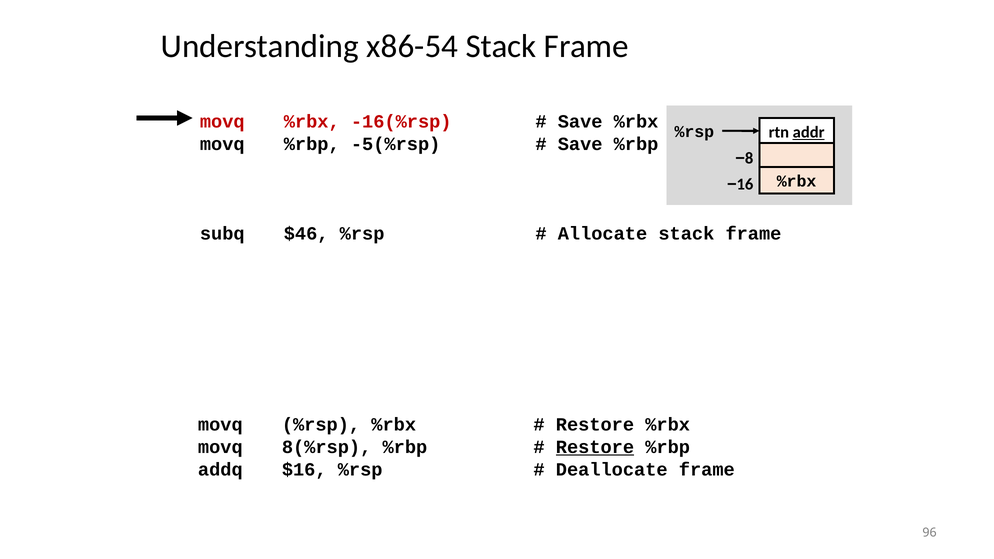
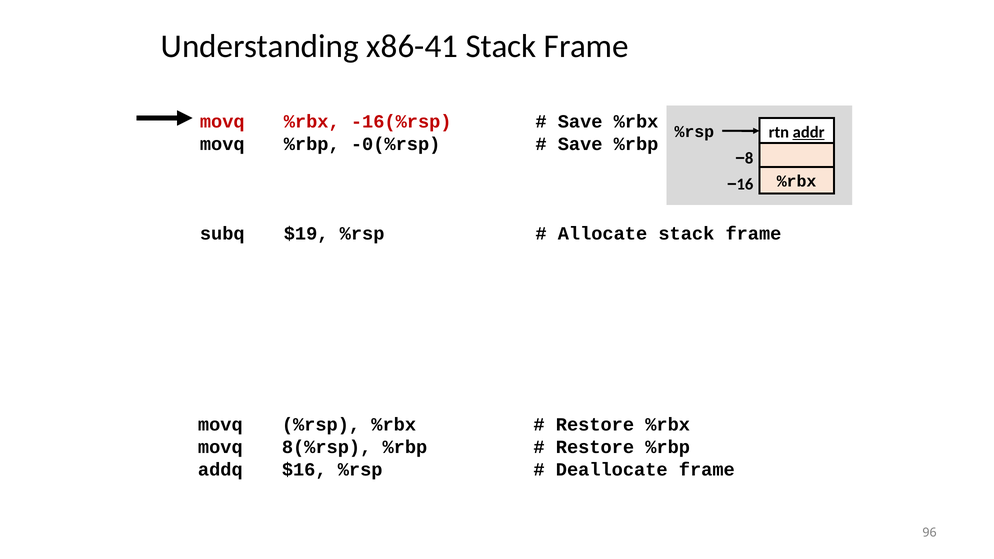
x86-54: x86-54 -> x86-41 (412, 46)
-5(%rsp: -5(%rsp -> -0(%rsp (396, 144)
$46: $46 -> $19 (306, 233)
Restore underline: present -> none (595, 447)
